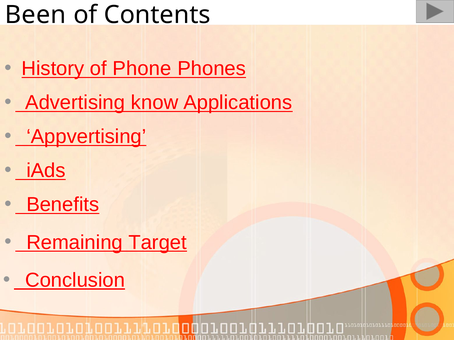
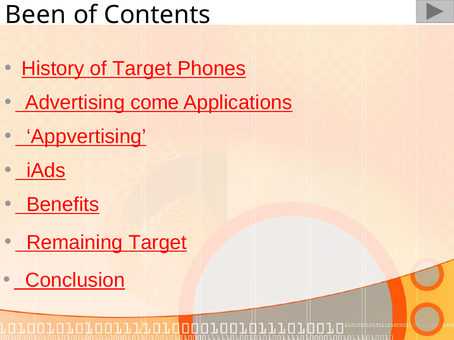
of Phone: Phone -> Target (142, 69)
know: know -> come (155, 103)
